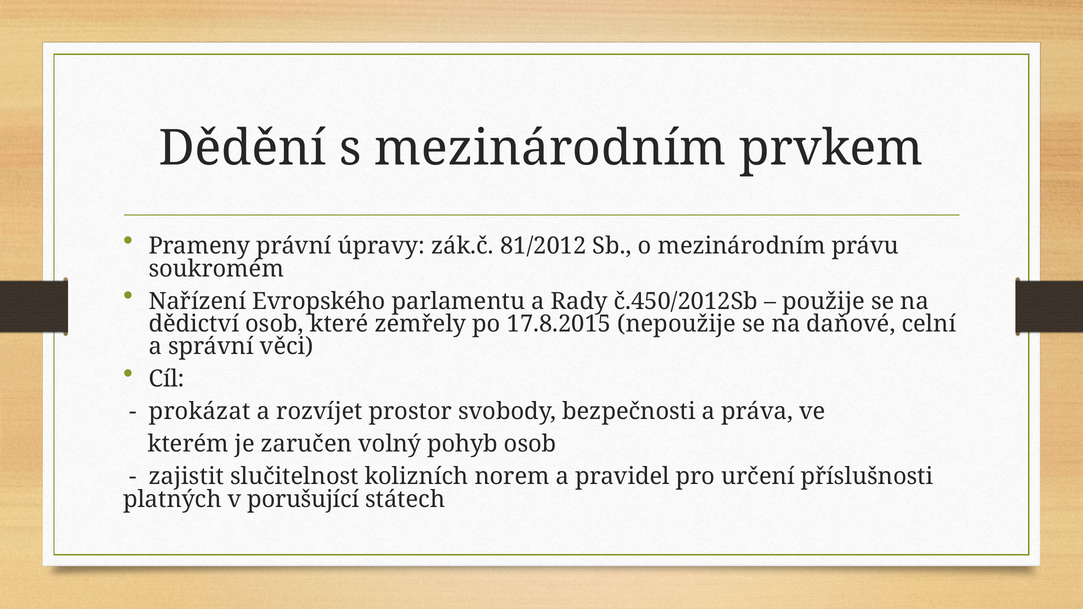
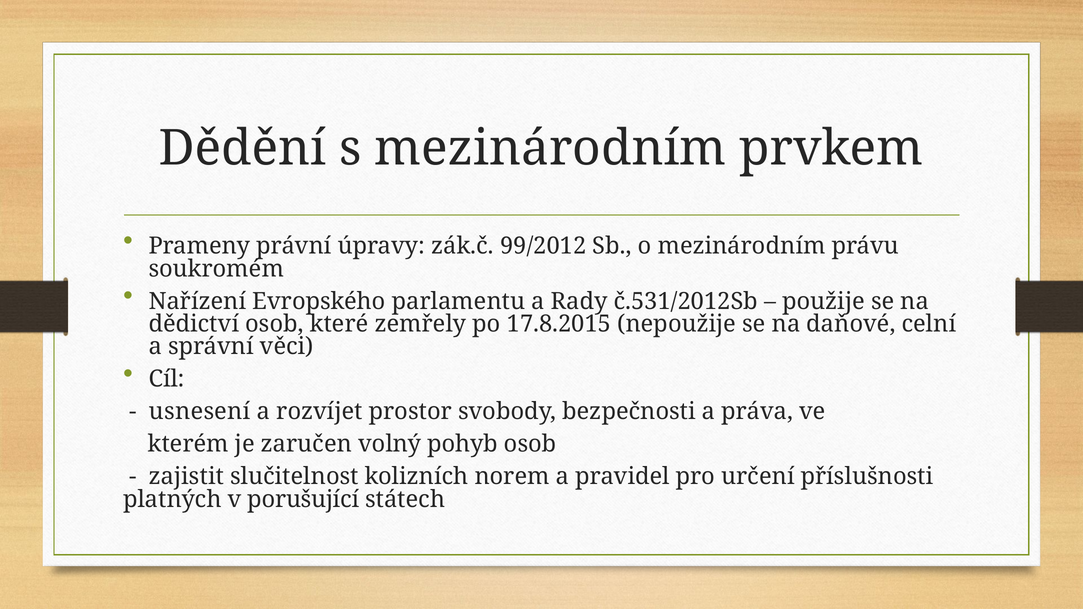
81/2012: 81/2012 -> 99/2012 (543, 246)
č.450/2012Sb: č.450/2012Sb -> č.531/2012Sb (686, 301)
prokázat: prokázat -> usnesení (200, 412)
